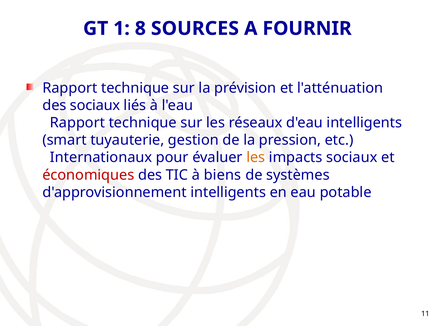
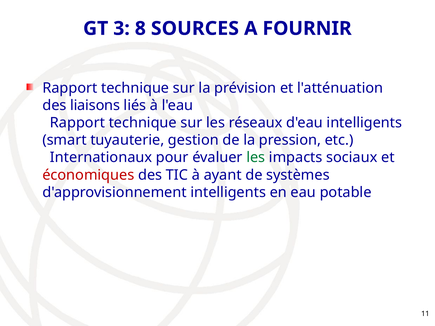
1: 1 -> 3 (122, 29)
des sociaux: sociaux -> liaisons (95, 105)
les colour: orange -> green (256, 158)
biens: biens -> ayant (223, 175)
